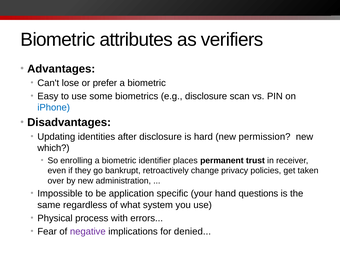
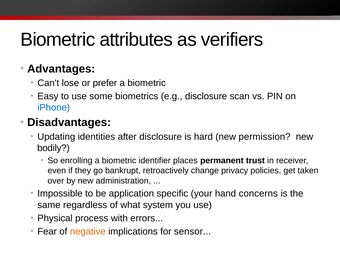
which: which -> bodily (53, 148)
questions: questions -> concerns (258, 194)
negative colour: purple -> orange (88, 231)
denied: denied -> sensor (192, 231)
